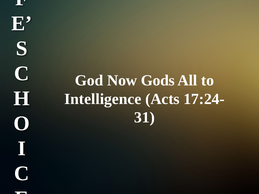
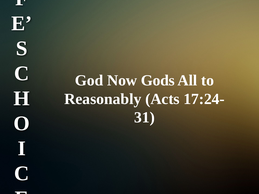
Intelligence: Intelligence -> Reasonably (103, 99)
